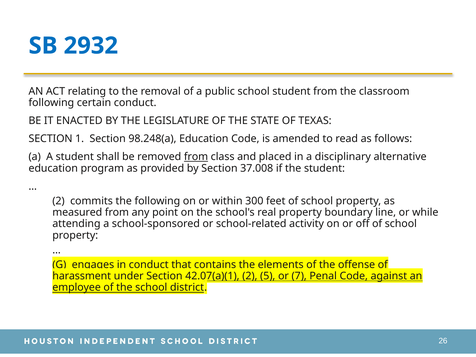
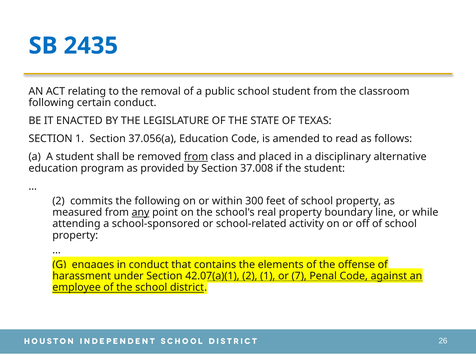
2932: 2932 -> 2435 (91, 46)
98.248(a: 98.248(a -> 37.056(a (152, 139)
any underline: none -> present (141, 212)
2 5: 5 -> 1 (268, 276)
